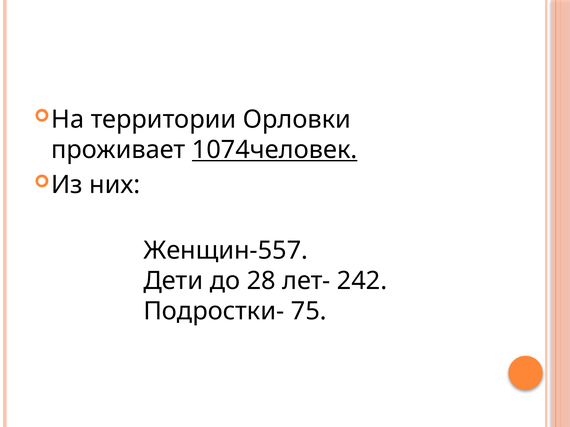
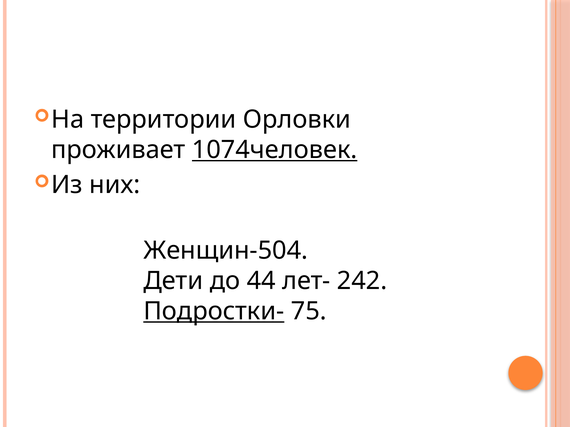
Женщин-557: Женщин-557 -> Женщин-504 (226, 251)
28: 28 -> 44 (261, 281)
Подростки- underline: none -> present (214, 311)
